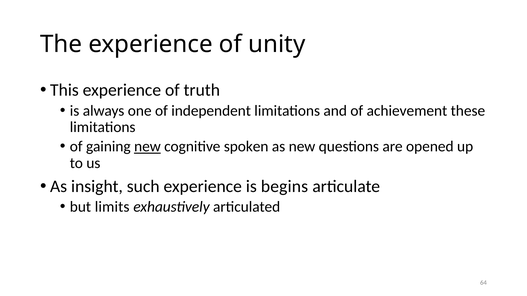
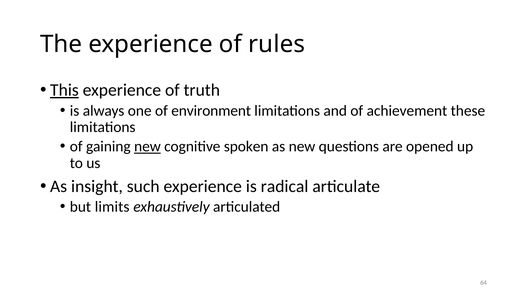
unity: unity -> rules (277, 44)
This underline: none -> present (64, 90)
independent: independent -> environment (211, 111)
begins: begins -> radical (285, 187)
